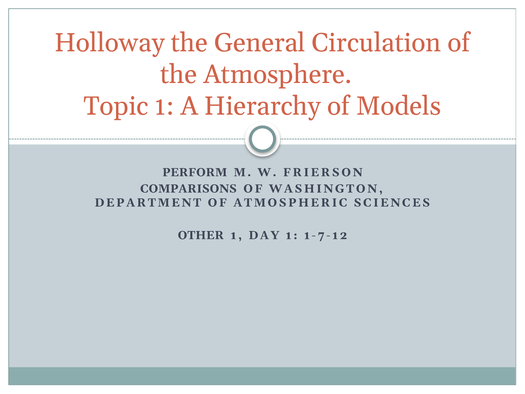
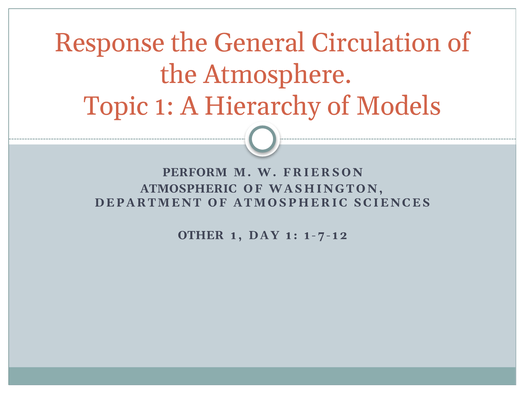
Holloway: Holloway -> Response (110, 43)
COMPARISONS: COMPARISONS -> ATMOSPHERIC (188, 189)
